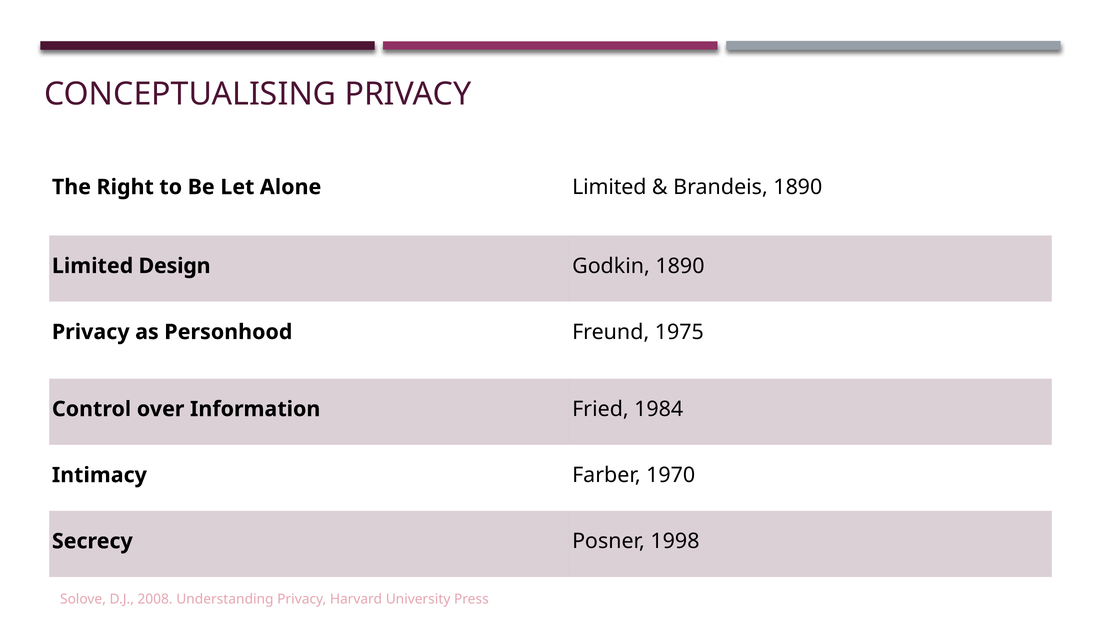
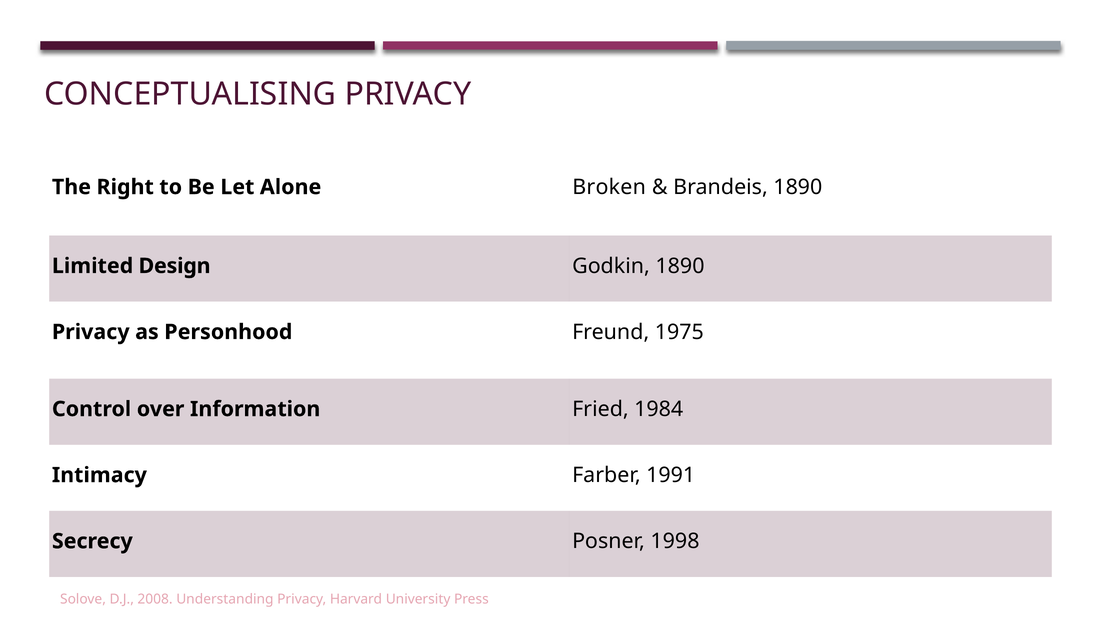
Alone Limited: Limited -> Broken (609, 187)
1970: 1970 -> 1991 (671, 475)
